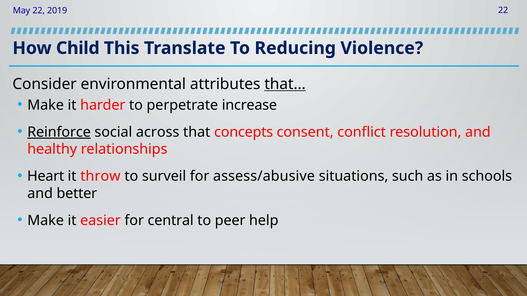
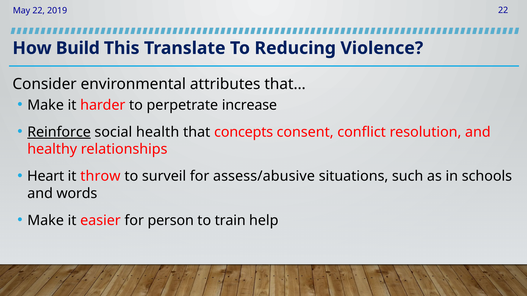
Child: Child -> Build (78, 48)
that… underline: present -> none (285, 84)
across: across -> health (158, 132)
better: better -> words (77, 194)
central: central -> person (171, 221)
peer: peer -> train (230, 221)
